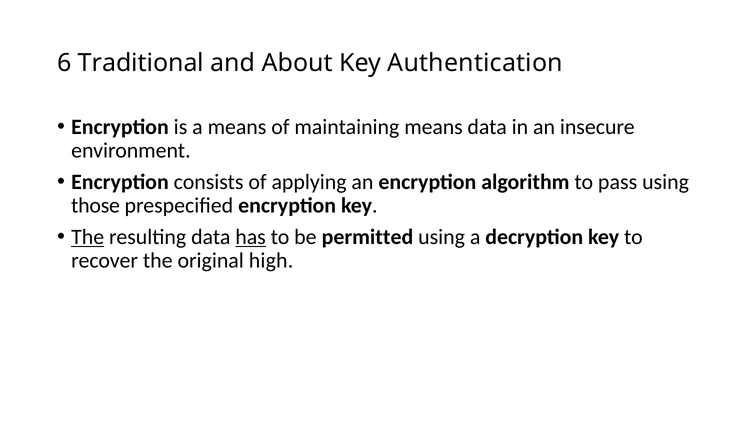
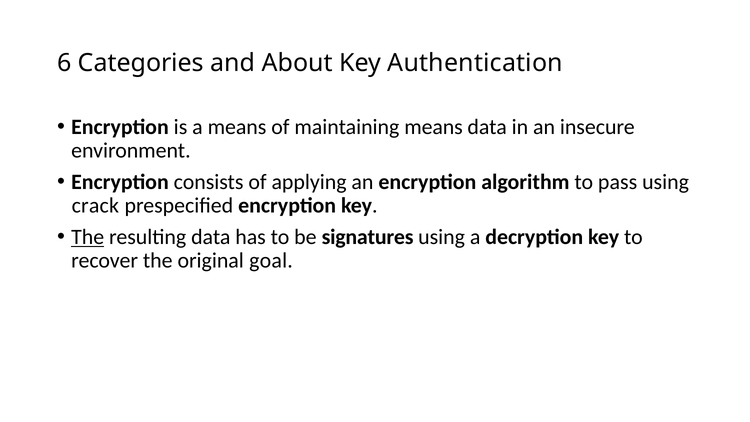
Traditional: Traditional -> Categories (141, 63)
those: those -> crack (95, 206)
has underline: present -> none (251, 237)
permitted: permitted -> signatures (368, 237)
high: high -> goal (271, 261)
